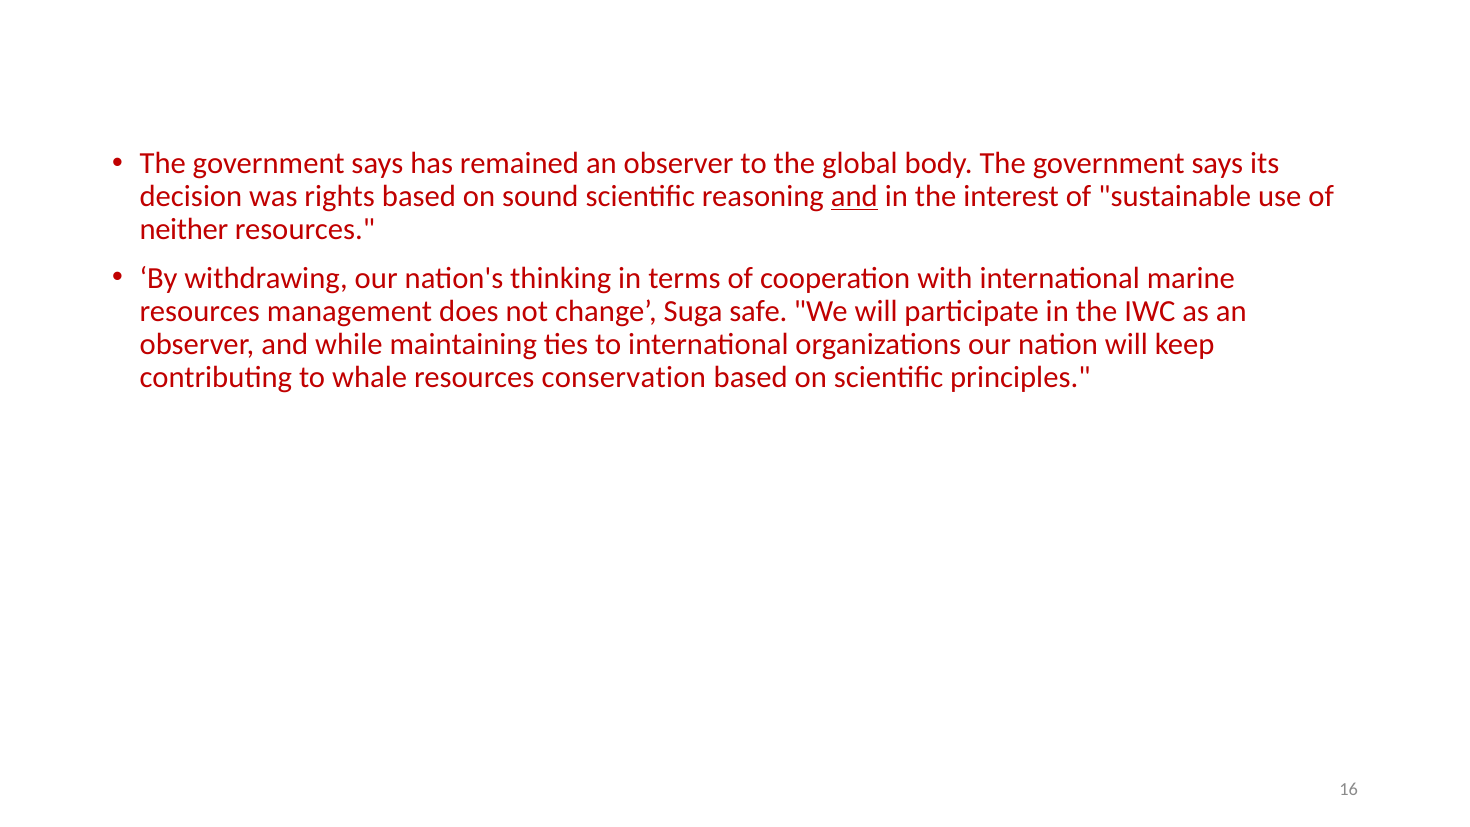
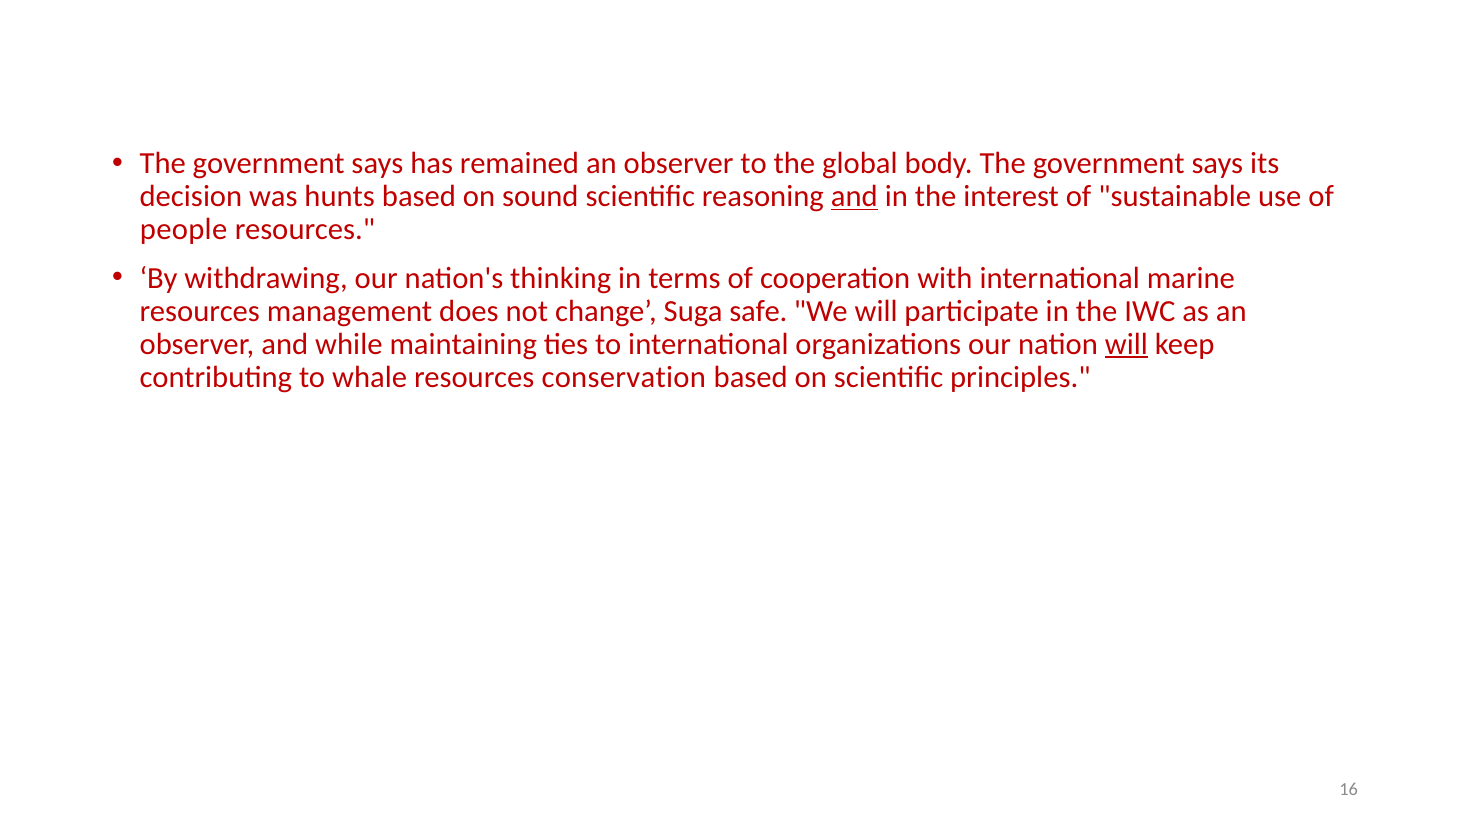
rights: rights -> hunts (340, 196)
neither: neither -> people (184, 229)
will underline: none -> present (1126, 344)
